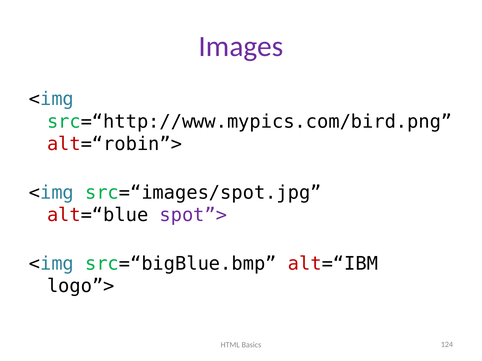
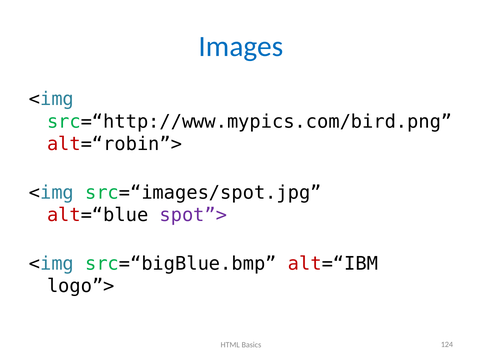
Images colour: purple -> blue (241, 47)
